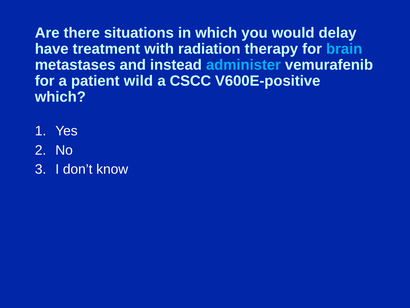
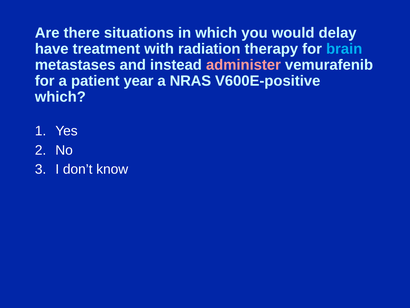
administer colour: light blue -> pink (243, 65)
wild: wild -> year (139, 81)
CSCC: CSCC -> NRAS (190, 81)
